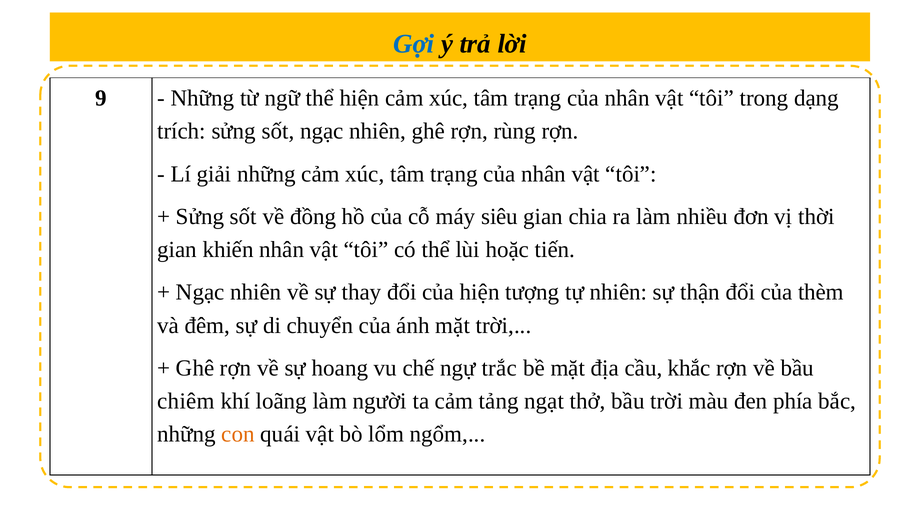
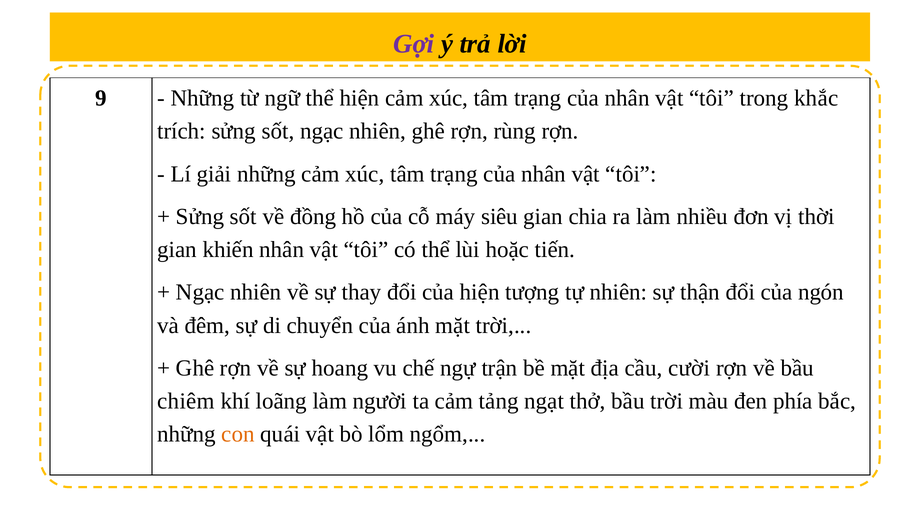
Gợi colour: blue -> purple (414, 44)
dạng: dạng -> khắc (816, 98)
thèm: thèm -> ngón (821, 292)
trắc: trắc -> trận (499, 368)
khắc: khắc -> cười (689, 368)
